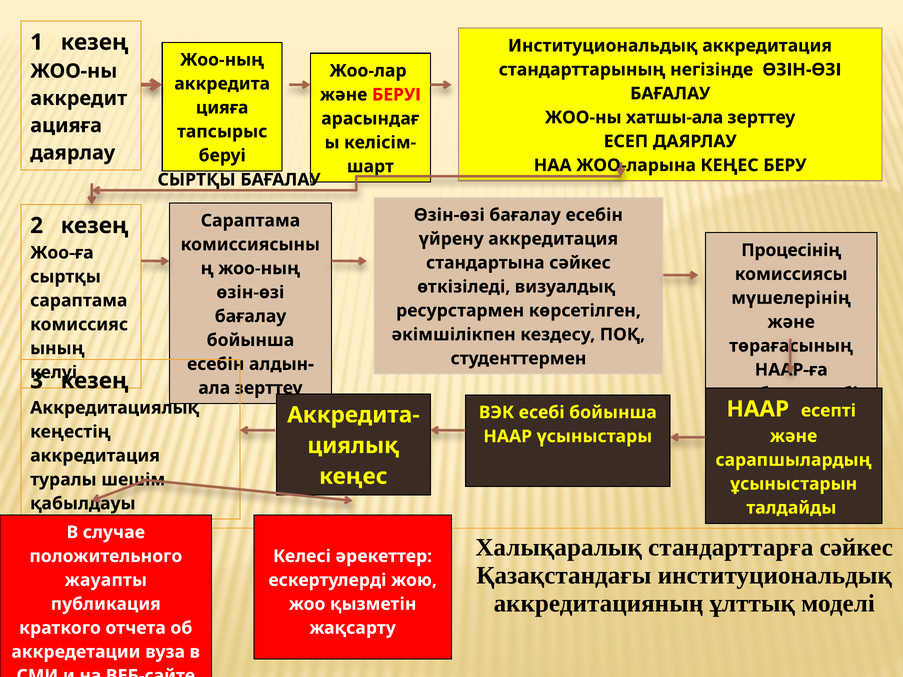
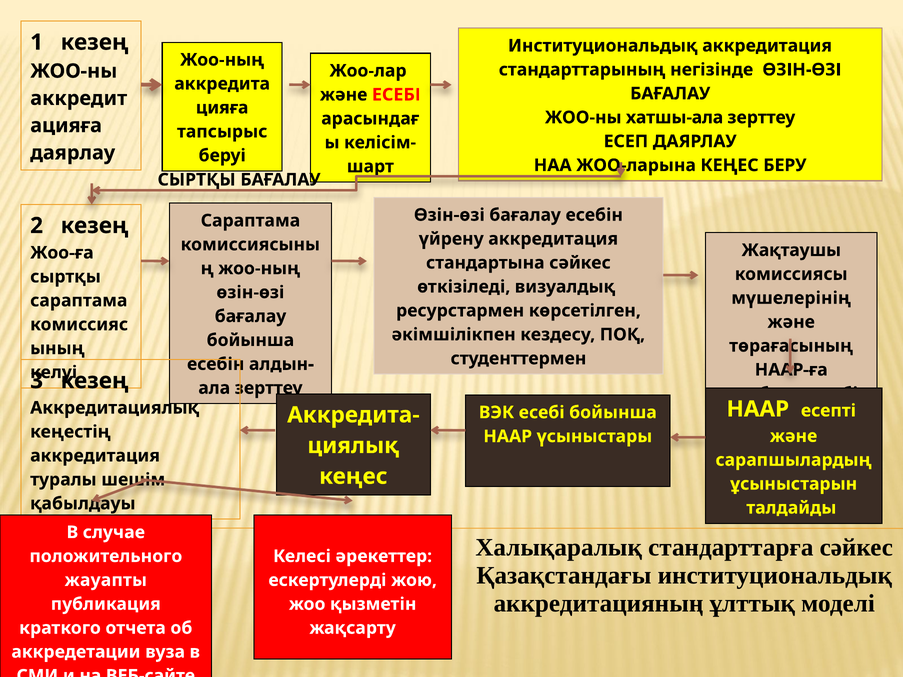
және БЕРУІ: БЕРУІ -> ЕСЕБІ (396, 95)
Процесінің: Процесінің -> Жақтаушы (791, 250)
